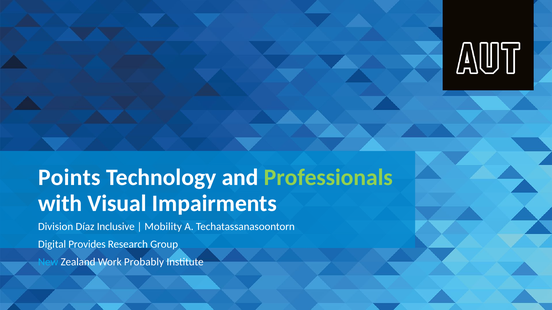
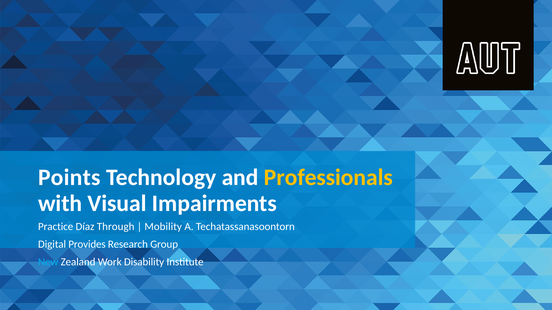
Professionals colour: light green -> yellow (328, 178)
Division: Division -> Practice (56, 227)
Inclusive: Inclusive -> Through (116, 227)
Probably: Probably -> Disability (144, 262)
